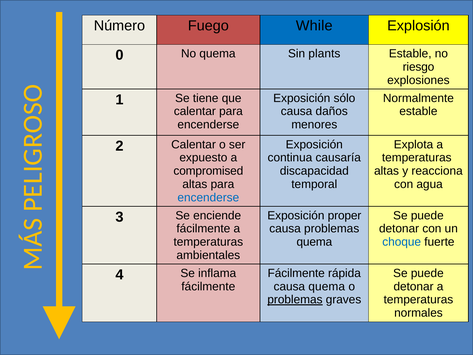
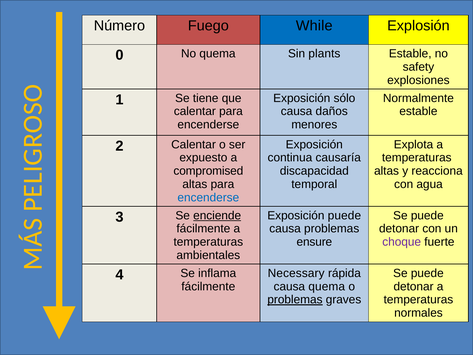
riesgo: riesgo -> safety (418, 67)
Exposición proper: proper -> puede (344, 215)
enciende underline: none -> present (217, 215)
quema: quema -> ensure (314, 242)
choque colour: blue -> purple (402, 242)
Fácilmente: Fácilmente -> Necessary (296, 273)
